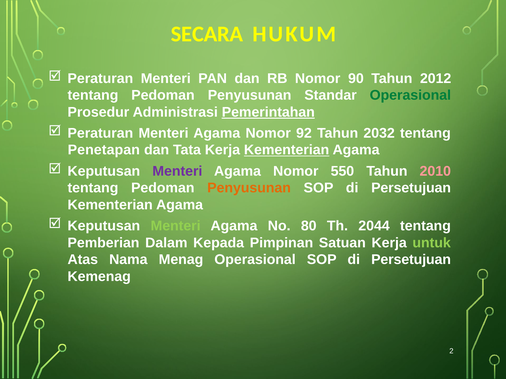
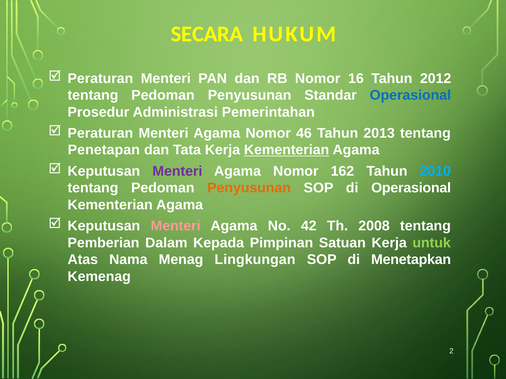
90: 90 -> 16 (356, 78)
Operasional colour: green -> blue (410, 95)
Pemerintahan underline: present -> none (268, 112)
92: 92 -> 46 (304, 133)
2032: 2032 -> 2013 (379, 133)
550: 550 -> 162 (342, 171)
2010 colour: pink -> light blue (435, 171)
Persetujuan: Persetujuan -> Operasional (411, 188)
Menteri colour: light green -> pink (176, 226)
80: 80 -> 42 (309, 226)
2044: 2044 -> 2008 (374, 226)
Menag Operasional: Operasional -> Lingkungan (255, 260)
Persetujuan: Persetujuan -> Menetapkan (411, 260)
